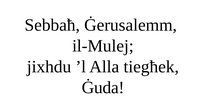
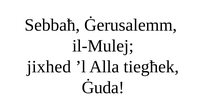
jixhdu: jixhdu -> jixhed (49, 67)
